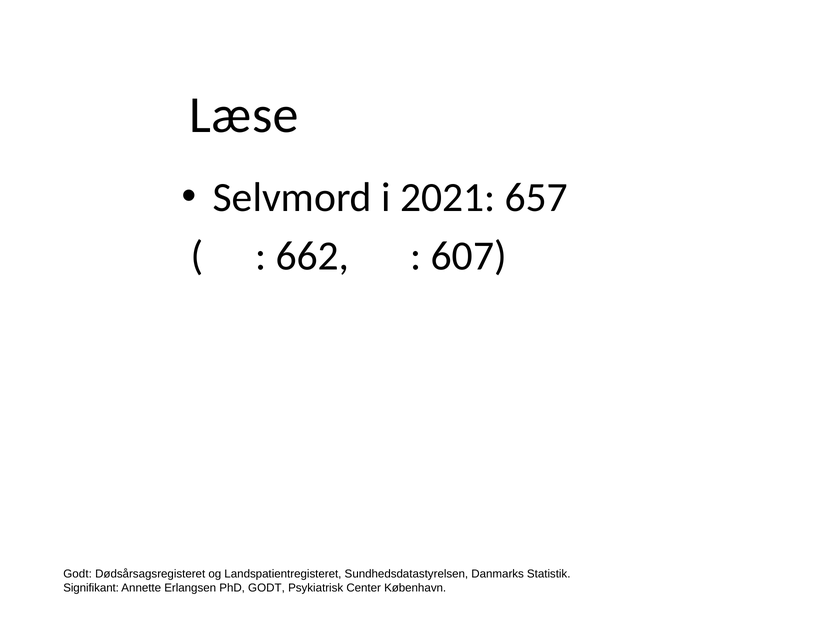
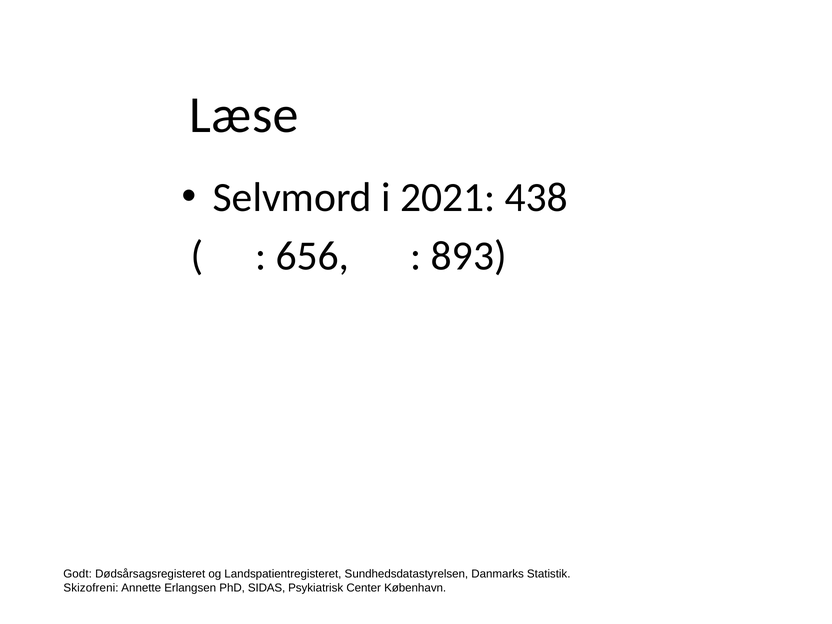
657: 657 -> 438 (536, 198)
662: 662 -> 656 (313, 256)
607: 607 -> 893 (469, 256)
Signifikant: Signifikant -> Skizofreni (91, 588)
PhD GODT: GODT -> SIDAS (267, 588)
